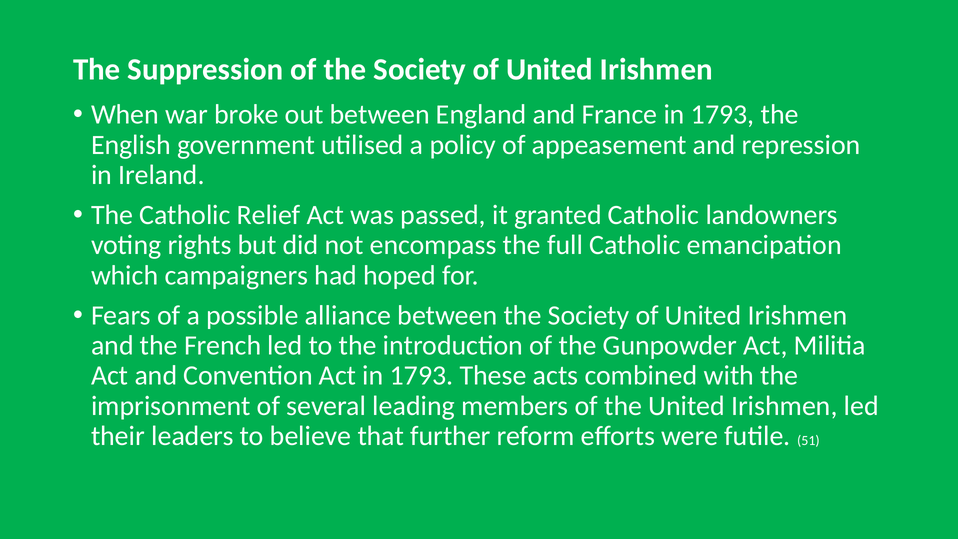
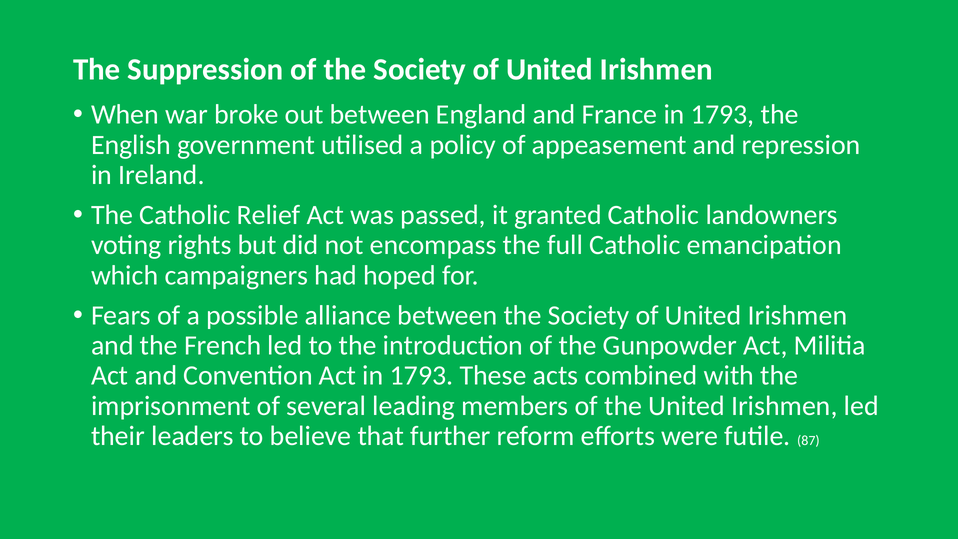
51: 51 -> 87 (808, 440)
